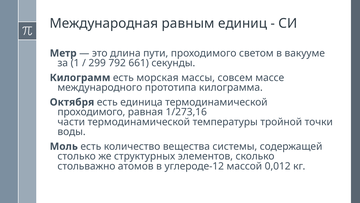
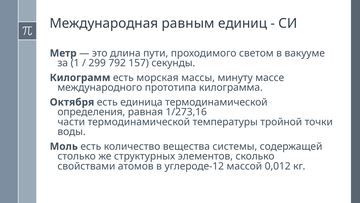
661: 661 -> 157 (139, 63)
совсем: совсем -> минуту (235, 78)
проходимого: проходимого -> определения (91, 112)
стольважно: стольважно -> свойствами (86, 166)
